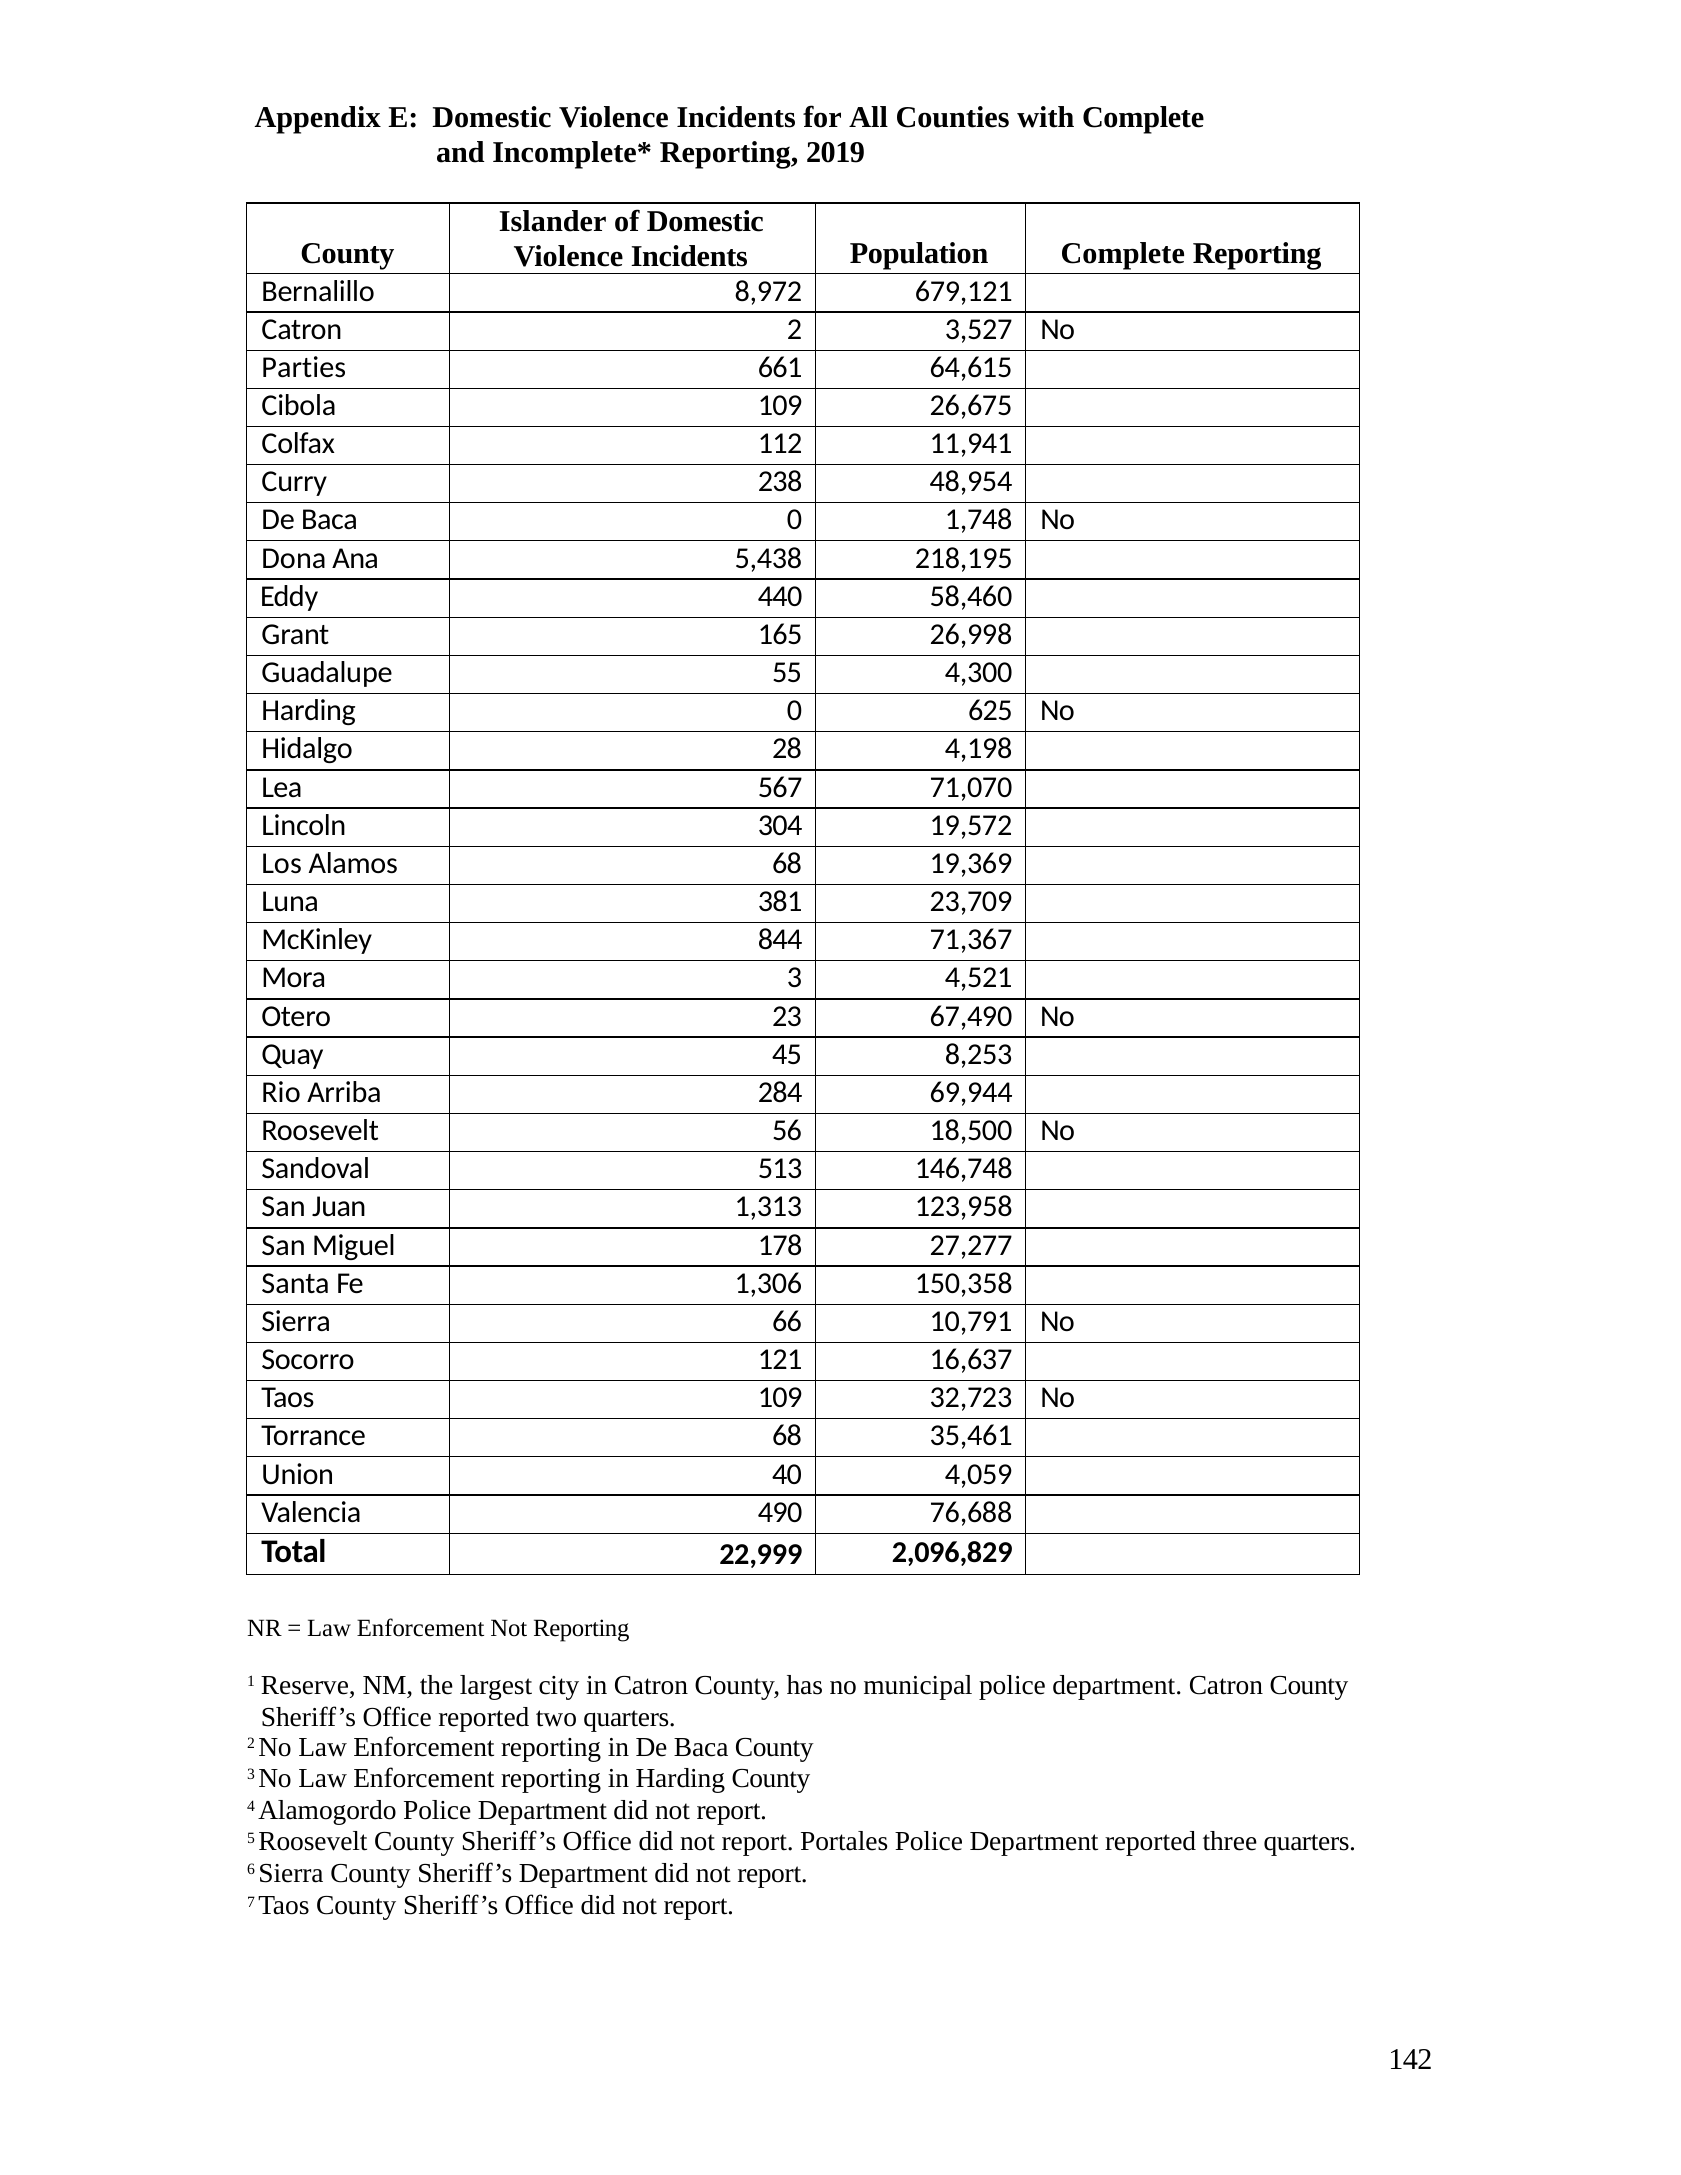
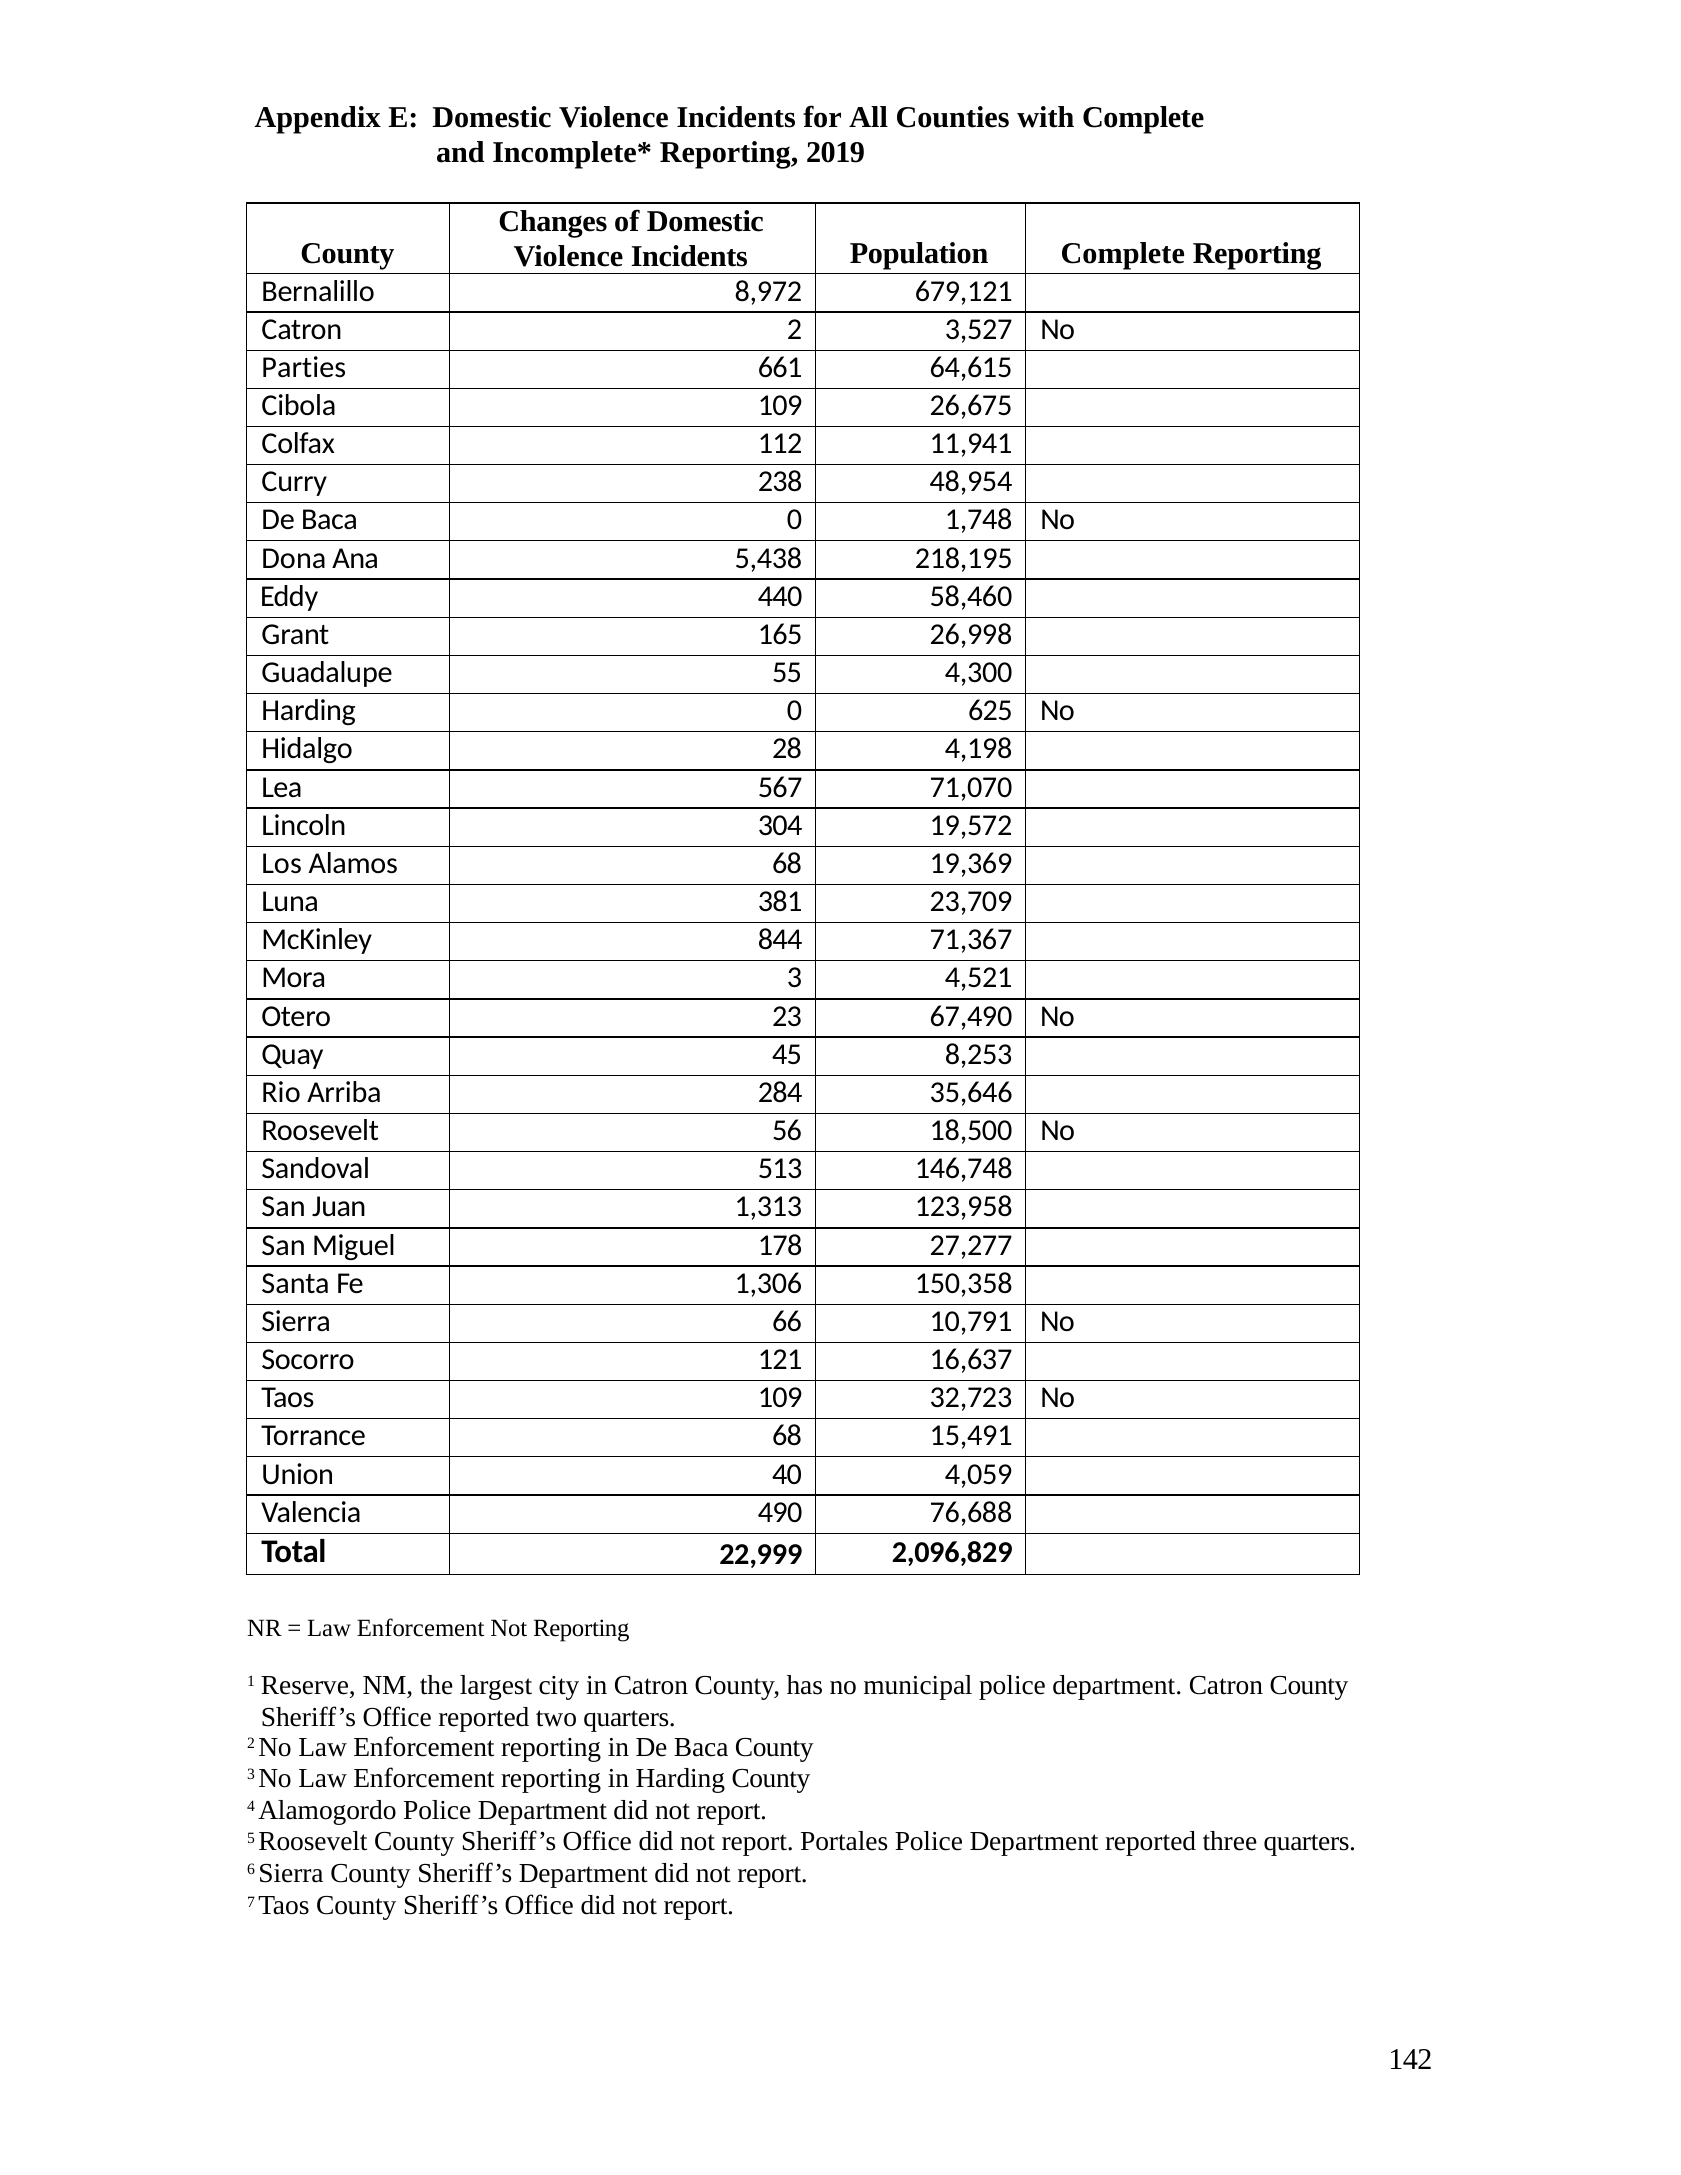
Islander: Islander -> Changes (553, 221)
69,944: 69,944 -> 35,646 (971, 1093)
35,461: 35,461 -> 15,491 (971, 1436)
